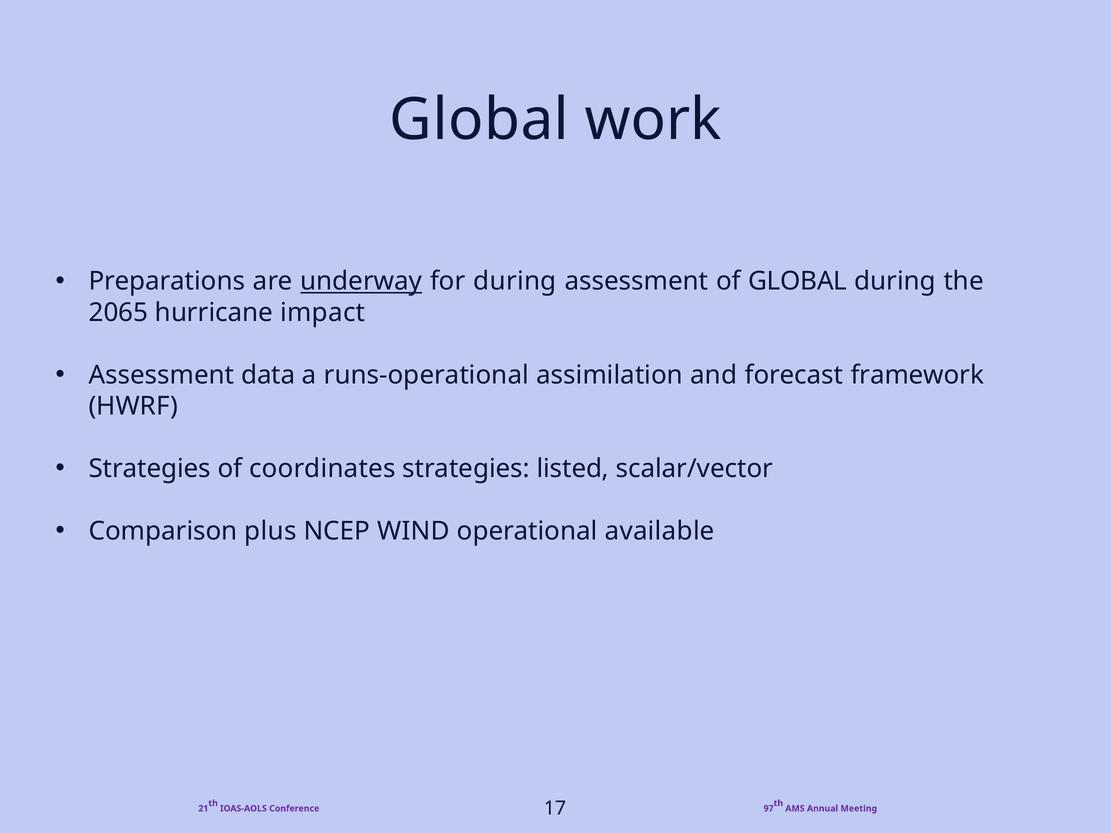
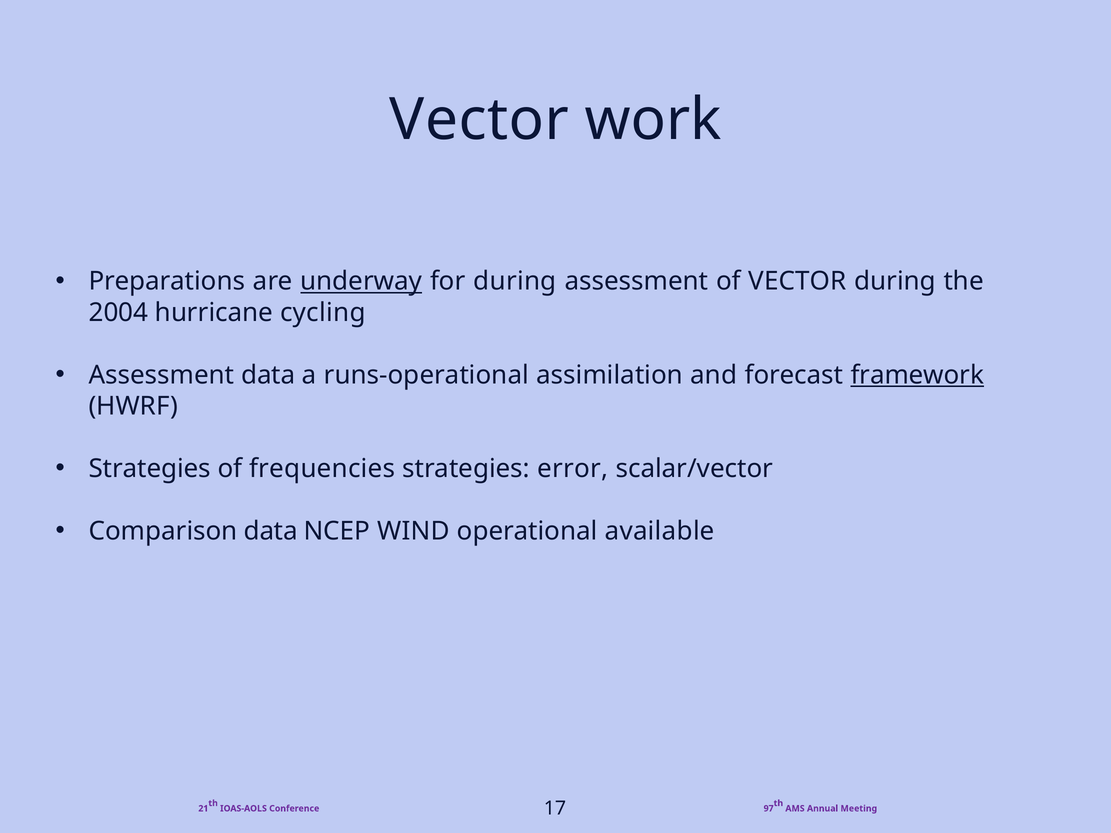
Global: Global -> Vector (479, 120)
of GLOBAL: GLOBAL -> VECTOR (797, 281)
2065: 2065 -> 2004 (118, 313)
impact: impact -> cycling (323, 313)
framework underline: none -> present (917, 375)
coordinates: coordinates -> frequencies (322, 469)
listed: listed -> error (573, 469)
Comparison plus: plus -> data (271, 531)
